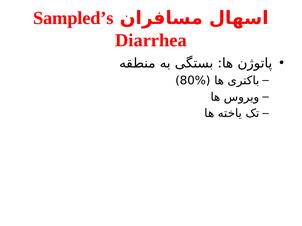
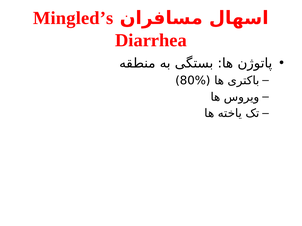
Sampled’s: Sampled’s -> Mingled’s (73, 18)
